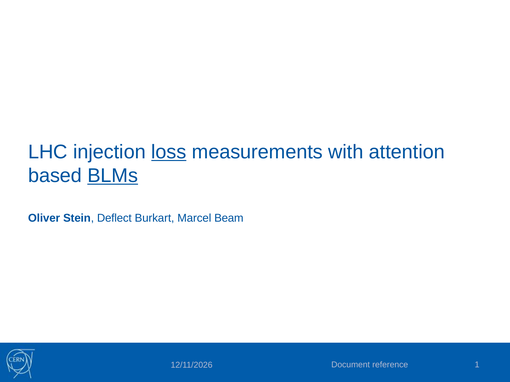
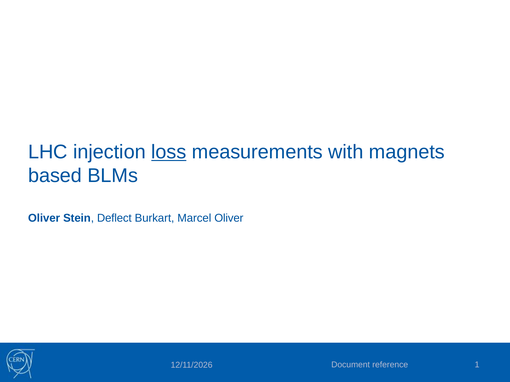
attention: attention -> magnets (407, 152)
BLMs underline: present -> none (113, 176)
Marcel Beam: Beam -> Oliver (229, 218)
